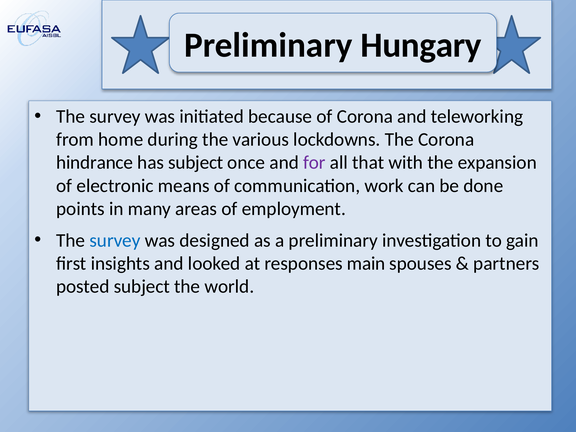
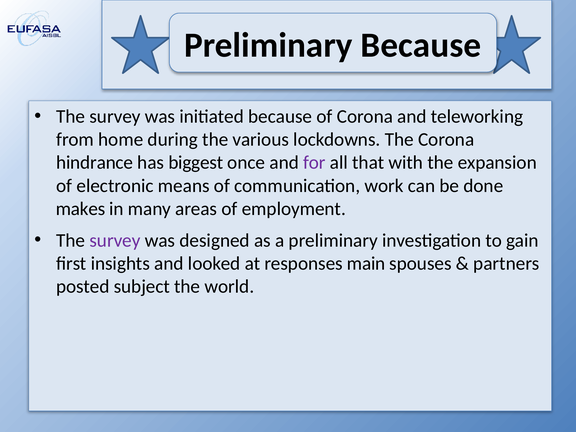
Preliminary Hungary: Hungary -> Because (421, 45)
has subject: subject -> biggest (196, 163)
points: points -> makes (81, 209)
survey colour: blue -> purple (115, 240)
